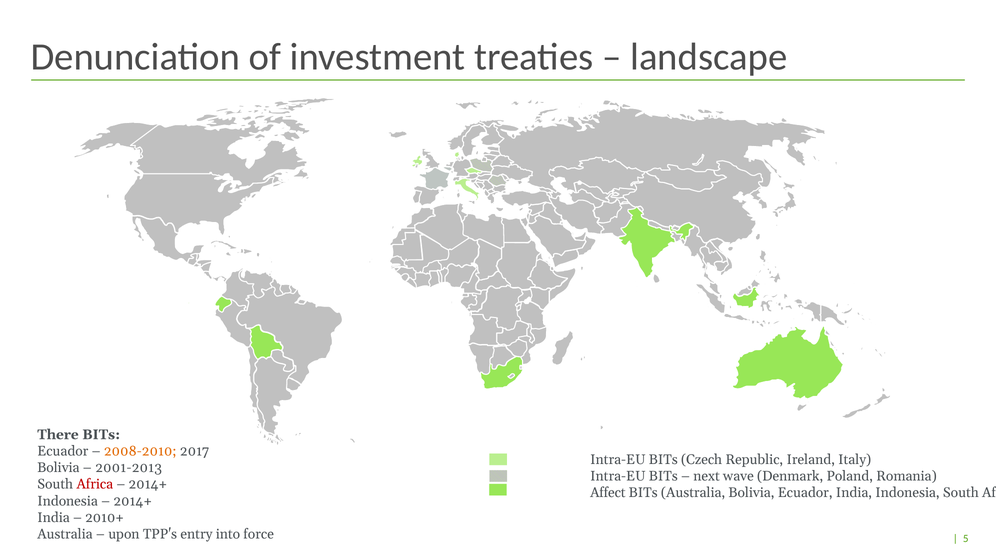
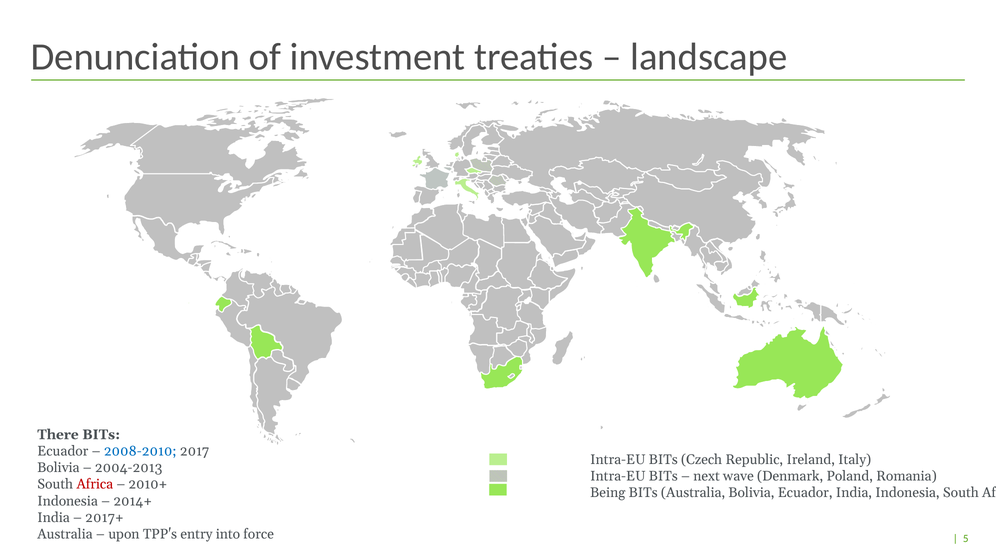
2008-2010 colour: orange -> blue (140, 451)
2001-2013: 2001-2013 -> 2004-2013 (129, 468)
2014+: 2014+ -> 2010+ (148, 485)
Affect: Affect -> Being (608, 493)
2010+: 2010+ -> 2017+ (105, 518)
